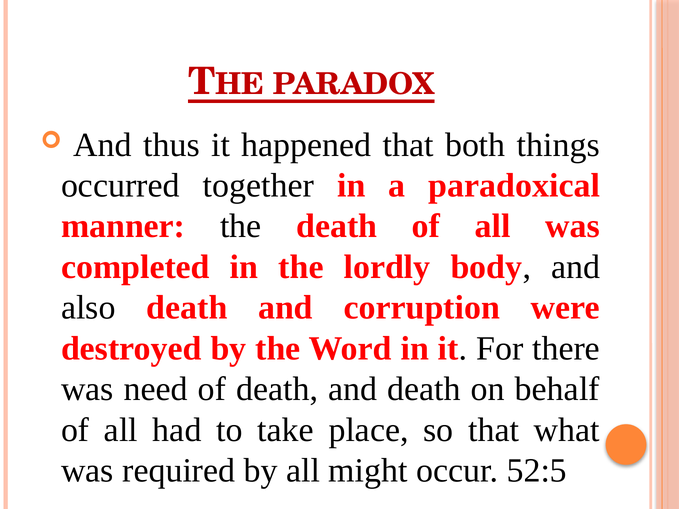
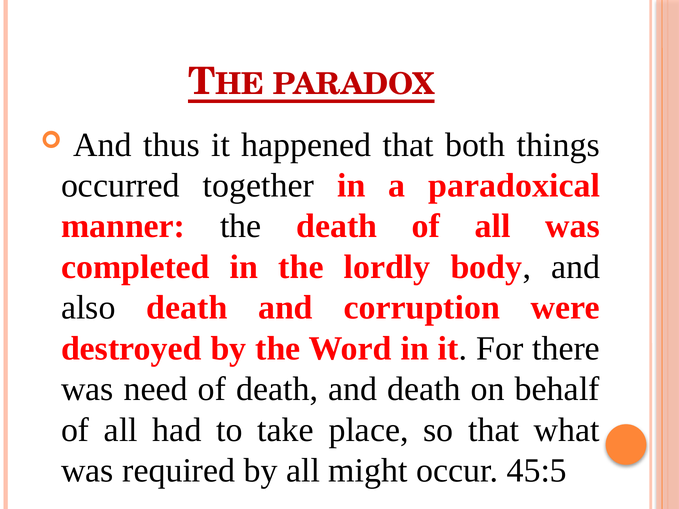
52:5: 52:5 -> 45:5 (537, 471)
